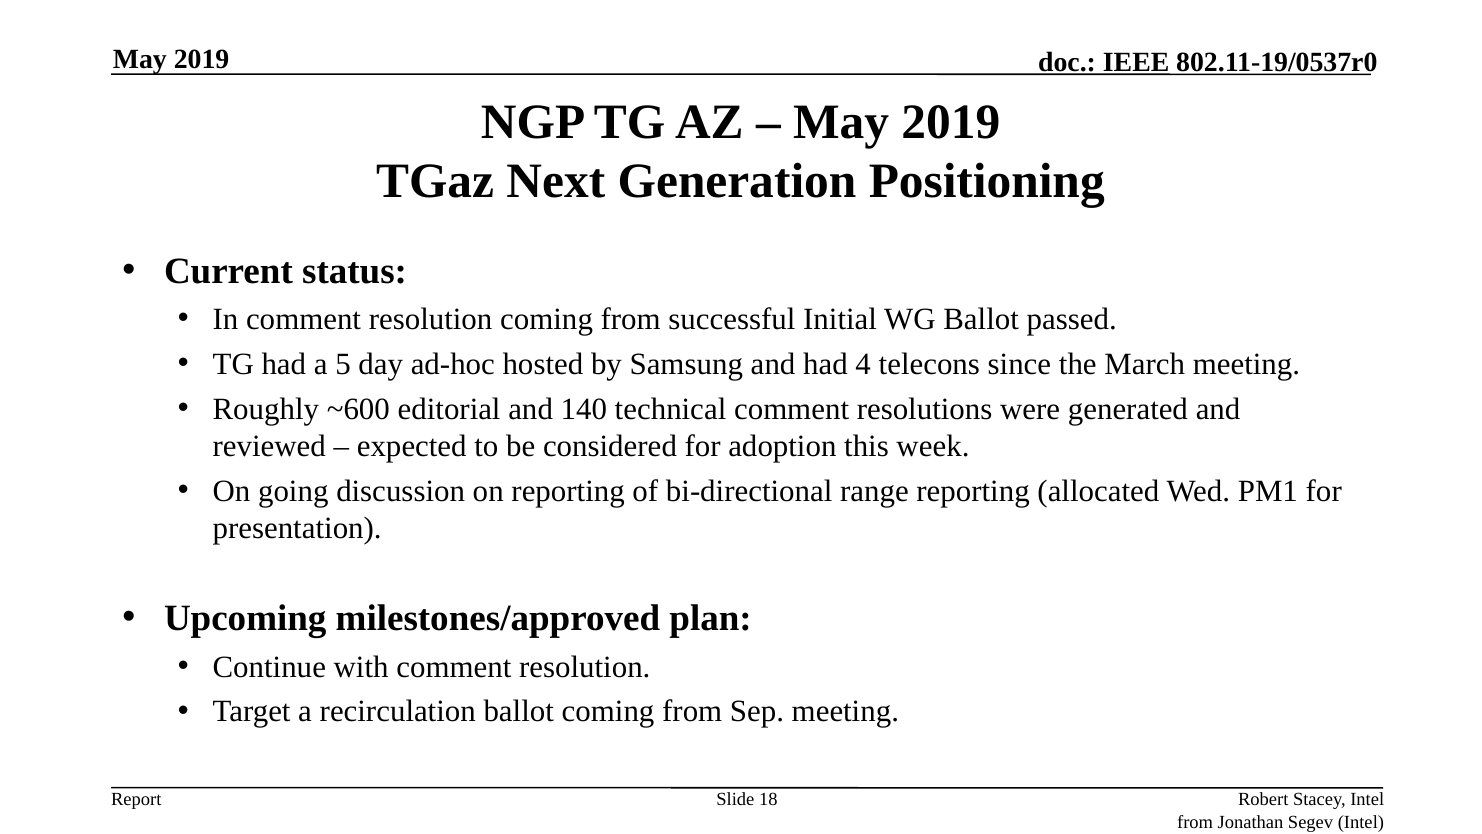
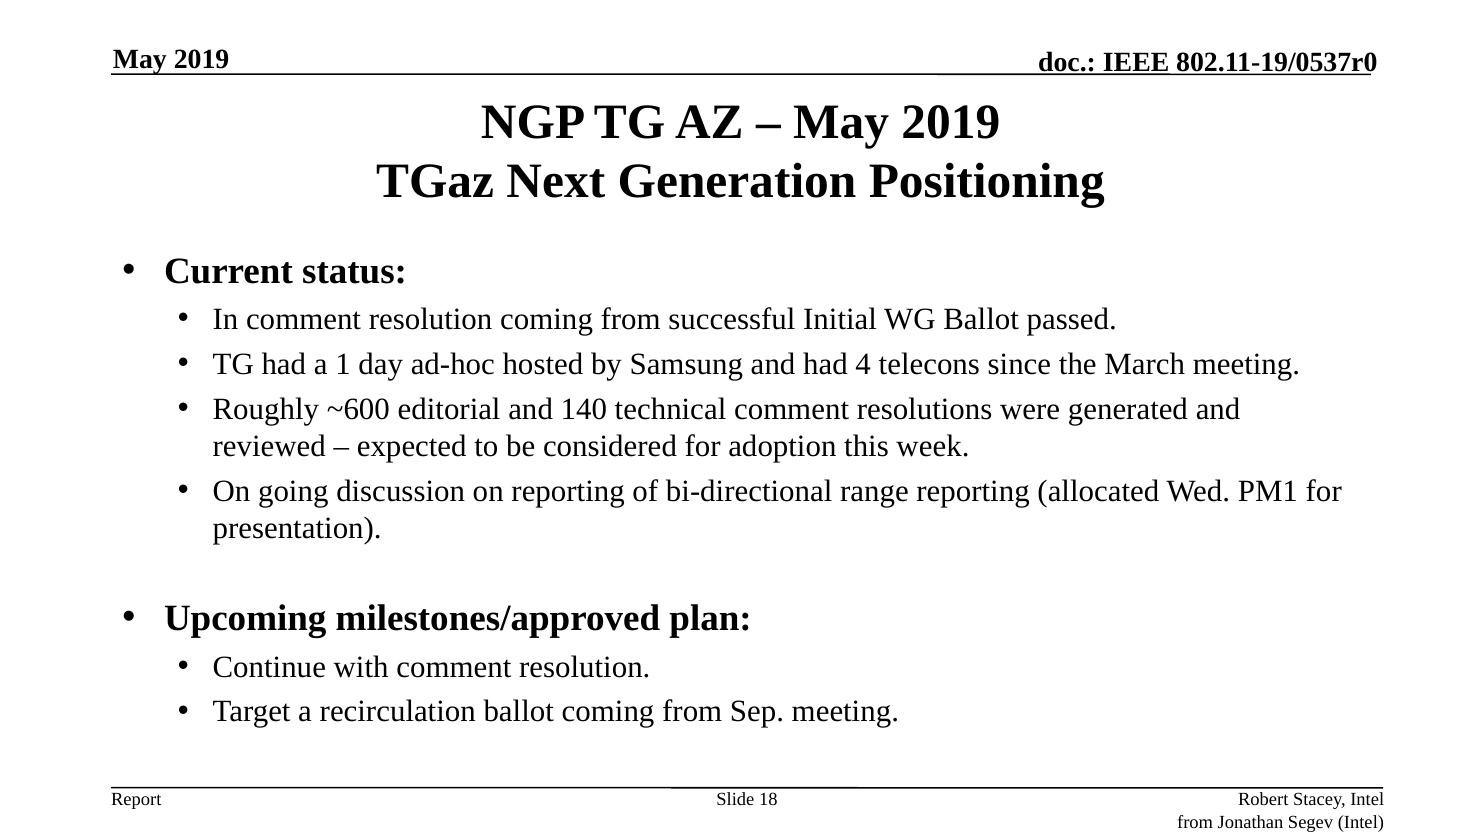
5: 5 -> 1 (343, 364)
